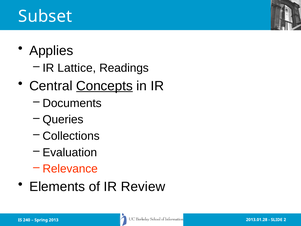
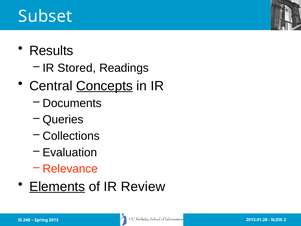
Applies: Applies -> Results (51, 51)
Lattice: Lattice -> Stored (77, 68)
Elements underline: none -> present (57, 186)
